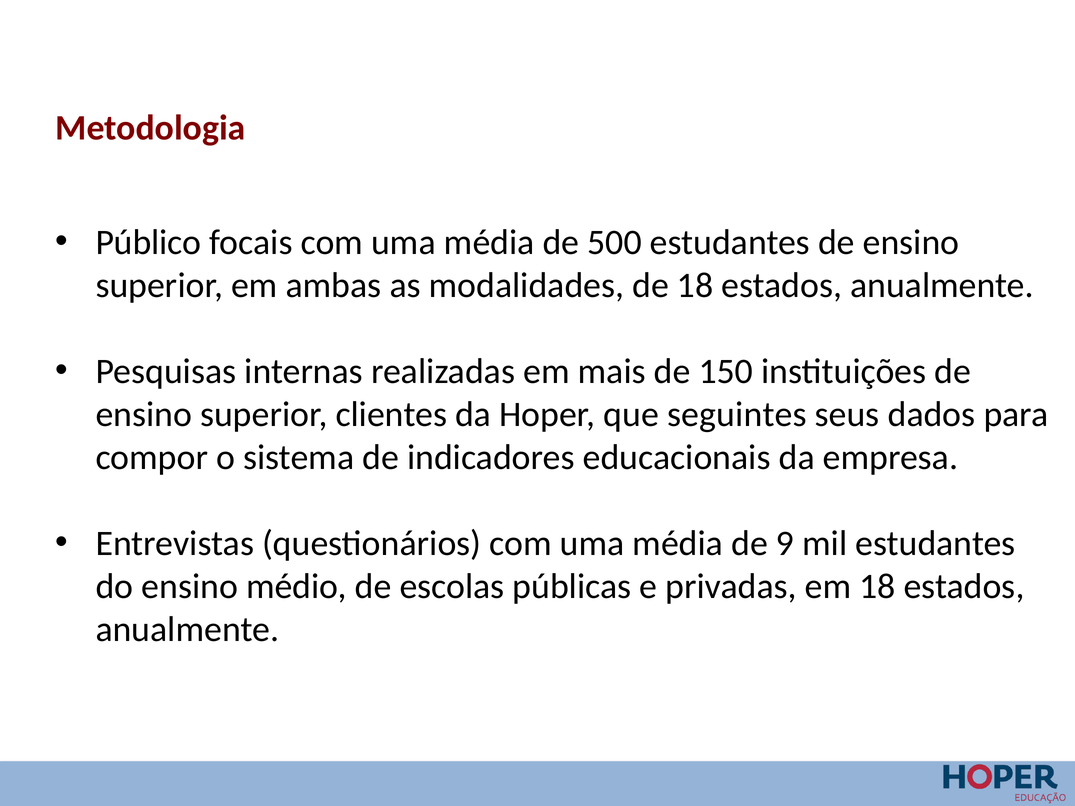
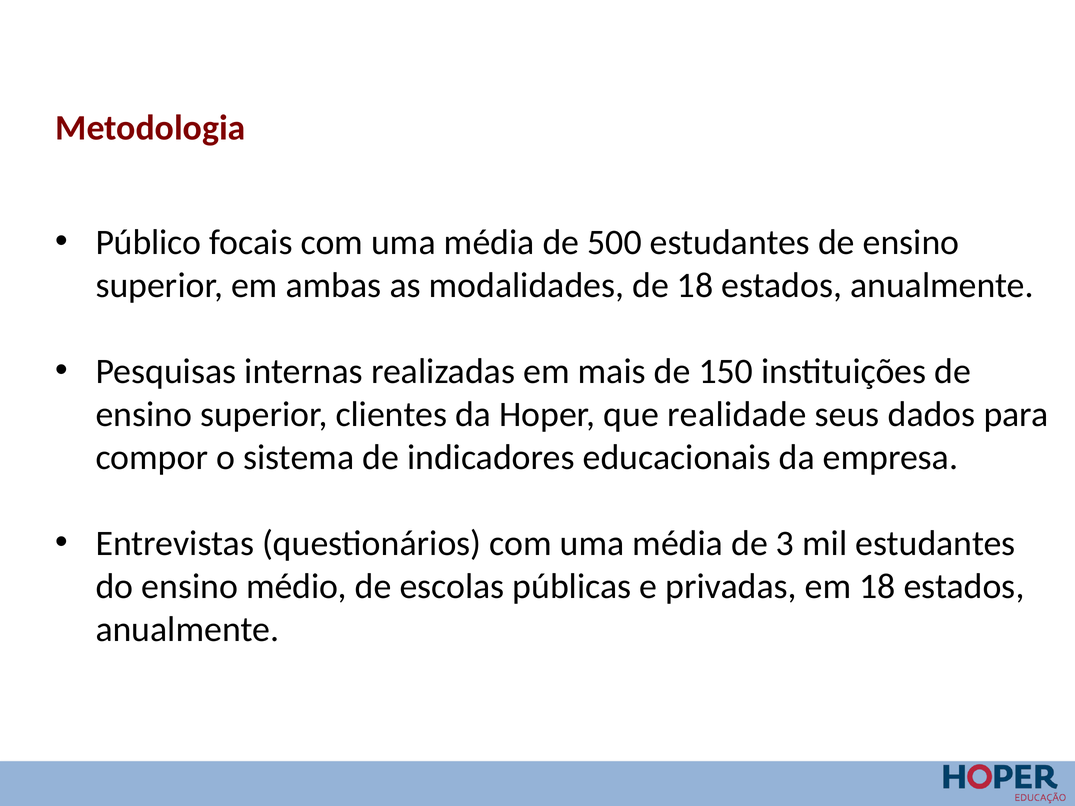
seguintes: seguintes -> realidade (737, 415)
9: 9 -> 3 (785, 544)
